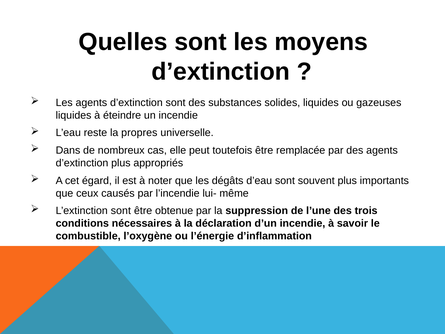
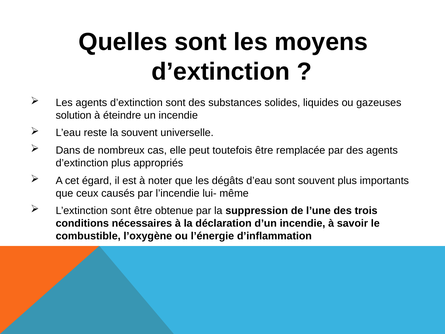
liquides: liquides -> solution (74, 115)
la propres: propres -> souvent (139, 133)
